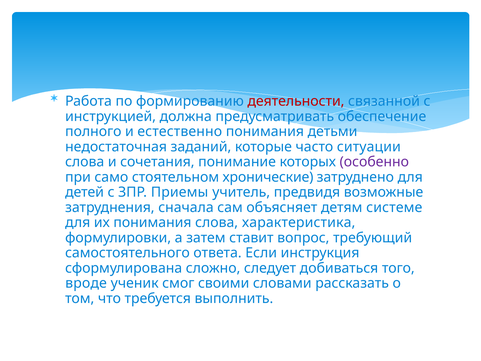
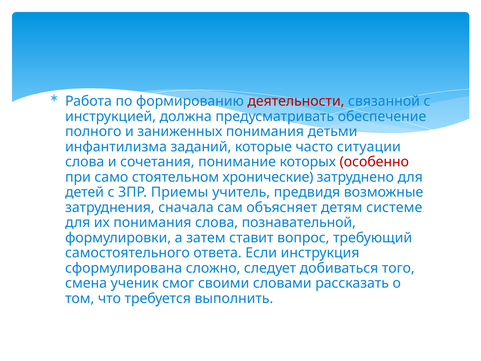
естественно: естественно -> заниженных (180, 132)
недостаточная: недостаточная -> инфантилизма (116, 147)
особенно colour: purple -> red (374, 162)
характеристика: характеристика -> познавательной (299, 222)
вроде: вроде -> смена (86, 283)
